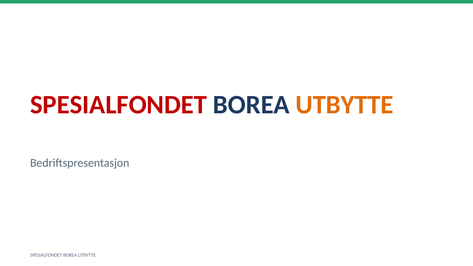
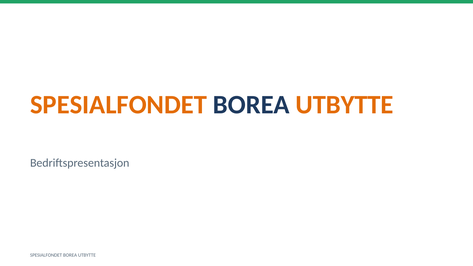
SPESIALFONDET colour: red -> orange (119, 105)
